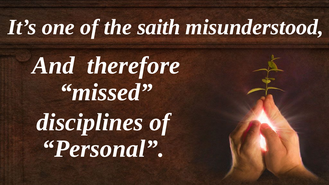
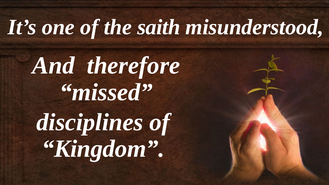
Personal: Personal -> Kingdom (103, 149)
